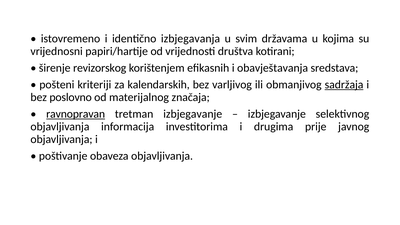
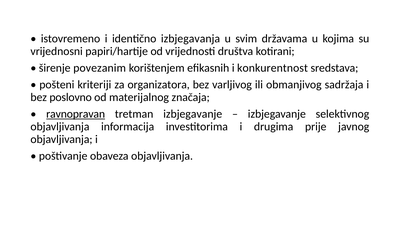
revizorskog: revizorskog -> povezanim (100, 68)
obavještavanja: obavještavanja -> konkurentnost (273, 68)
kalendarskih: kalendarskih -> organizatora (159, 85)
sadržaja underline: present -> none (344, 85)
